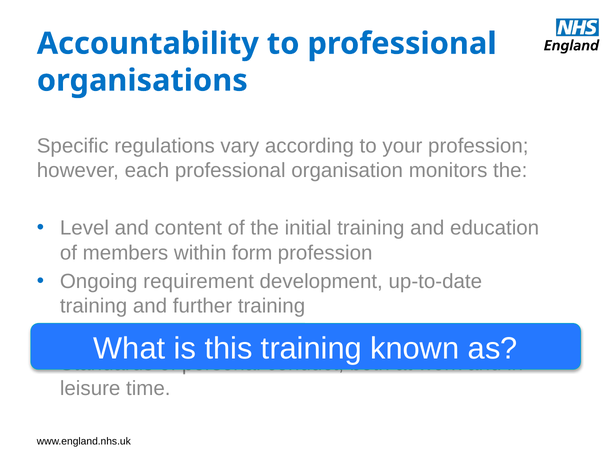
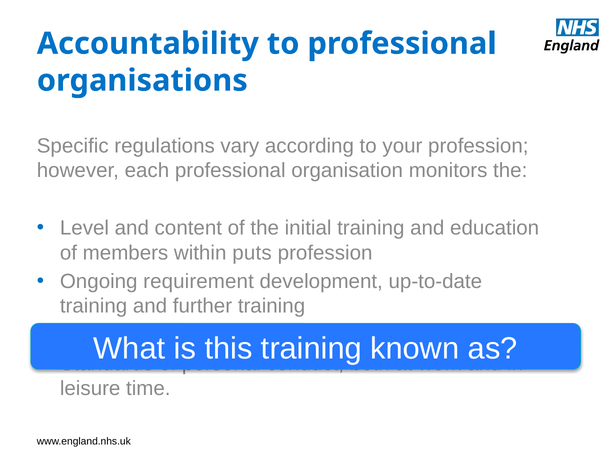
form: form -> puts (252, 253)
